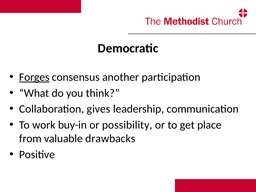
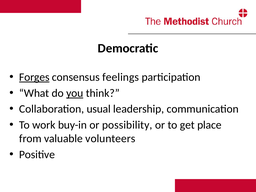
another: another -> feelings (121, 77)
you underline: none -> present (75, 93)
gives: gives -> usual (99, 109)
drawbacks: drawbacks -> volunteers (110, 139)
